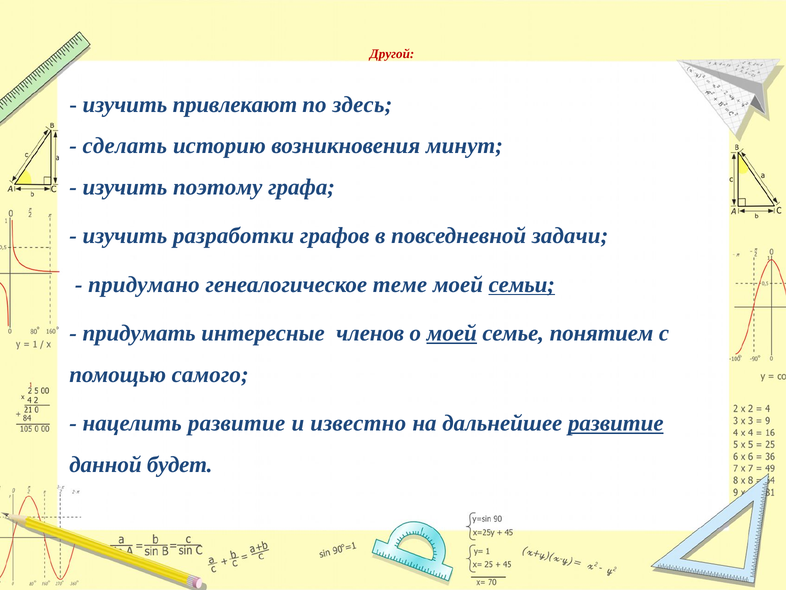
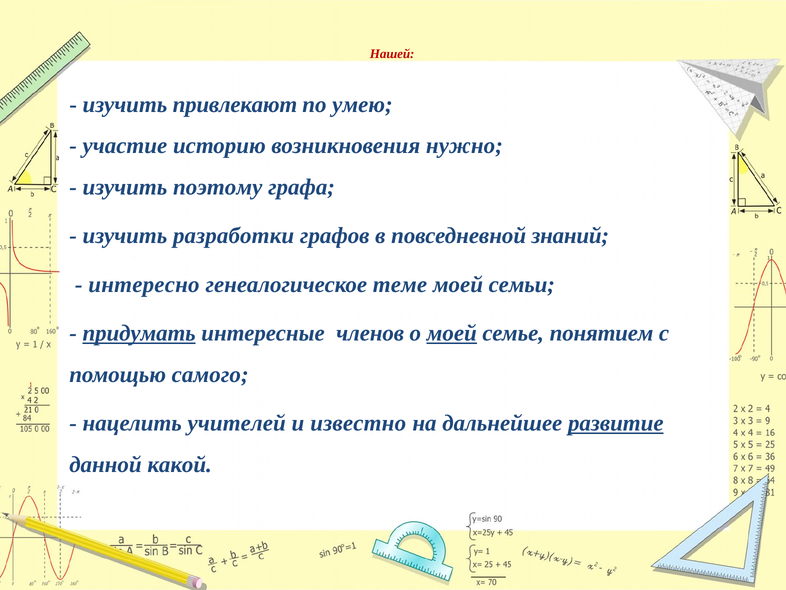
Другой: Другой -> Нашей (392, 54)
здесь: здесь -> умею (362, 105)
сделать: сделать -> участие (125, 146)
минут: минут -> нужно (464, 146)
задачи: задачи -> знаний (570, 236)
придумано: придумано -> интересно (144, 284)
семьи underline: present -> none (522, 284)
придумать underline: none -> present (139, 333)
нацелить развитие: развитие -> учителей (237, 423)
будет: будет -> какой (180, 464)
